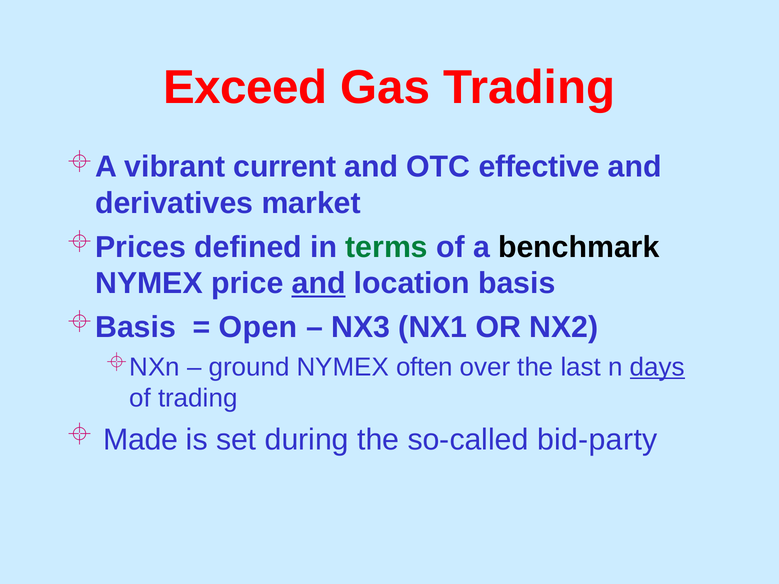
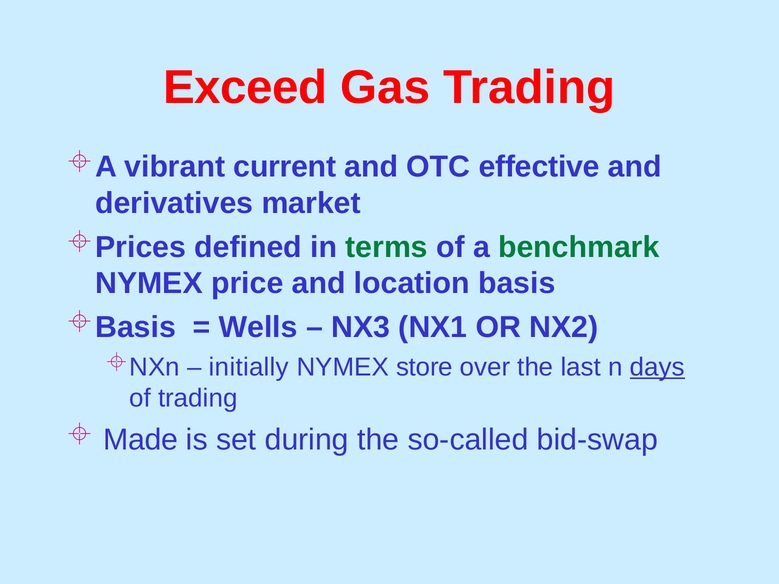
benchmark colour: black -> green (579, 247)
and underline: present -> none (319, 283)
Open: Open -> Wells (258, 327)
ground: ground -> initially (249, 367)
often: often -> store (424, 367)
bid-party: bid-party -> bid-swap (597, 440)
